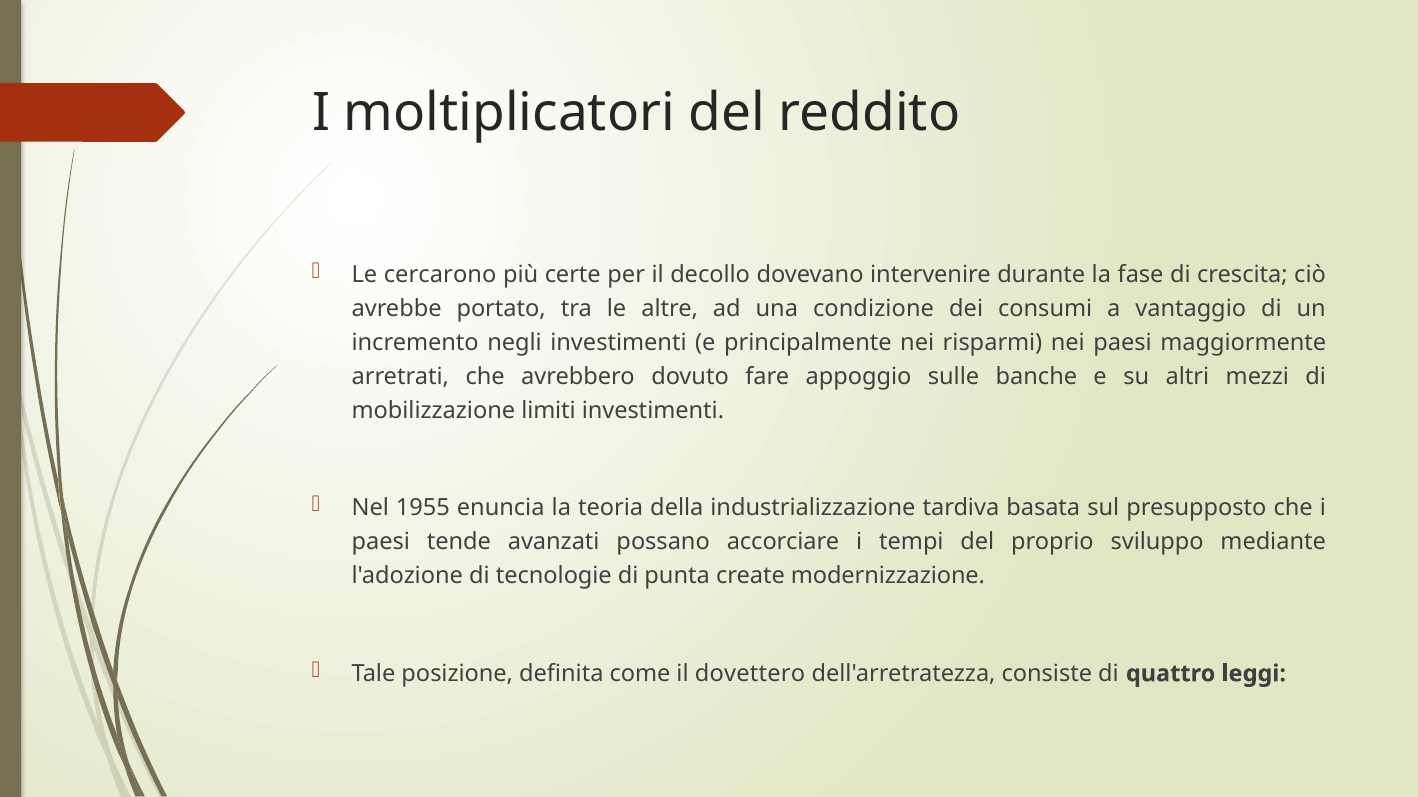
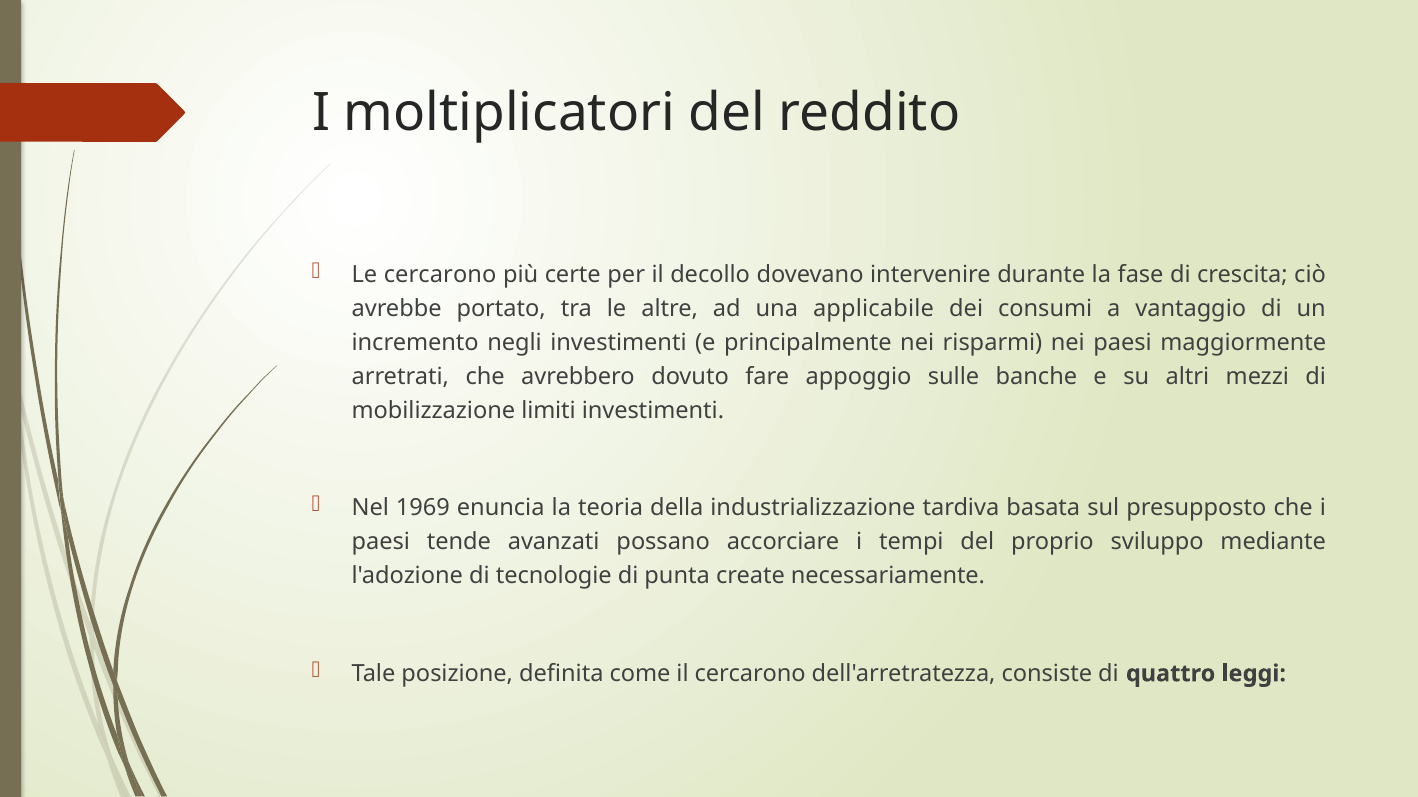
condizione: condizione -> applicabile (873, 309)
1955: 1955 -> 1969 (423, 509)
modernizzazione: modernizzazione -> necessariamente (888, 576)
il dovettero: dovettero -> cercarono (750, 674)
